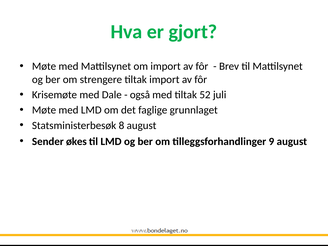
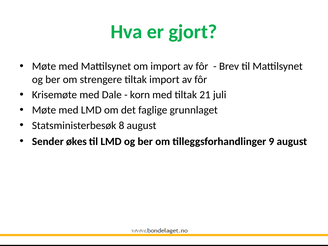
også: også -> korn (140, 95)
52: 52 -> 21 (205, 95)
